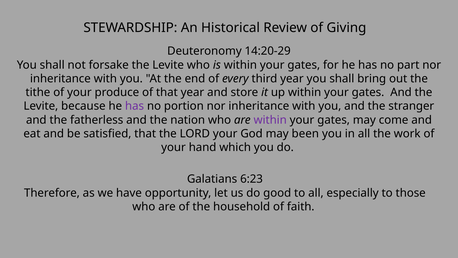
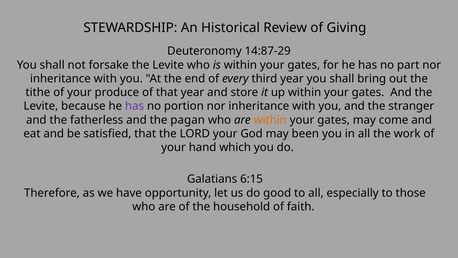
14:20-29: 14:20-29 -> 14:87-29 (268, 51)
nation: nation -> pagan (188, 120)
within colour: purple -> orange (270, 120)
6:23: 6:23 -> 6:15 (252, 179)
